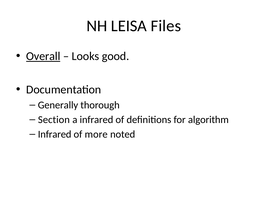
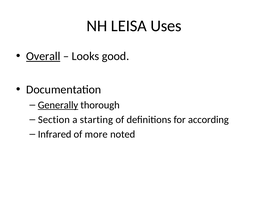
Files: Files -> Uses (166, 26)
Generally underline: none -> present (58, 105)
a infrared: infrared -> starting (96, 120)
algorithm: algorithm -> according (208, 120)
